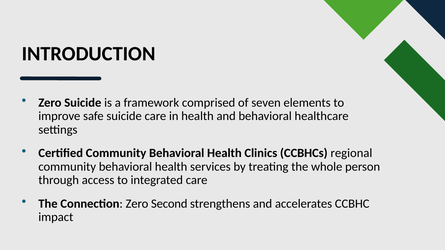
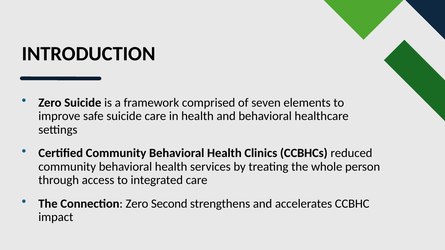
regional: regional -> reduced (351, 153)
